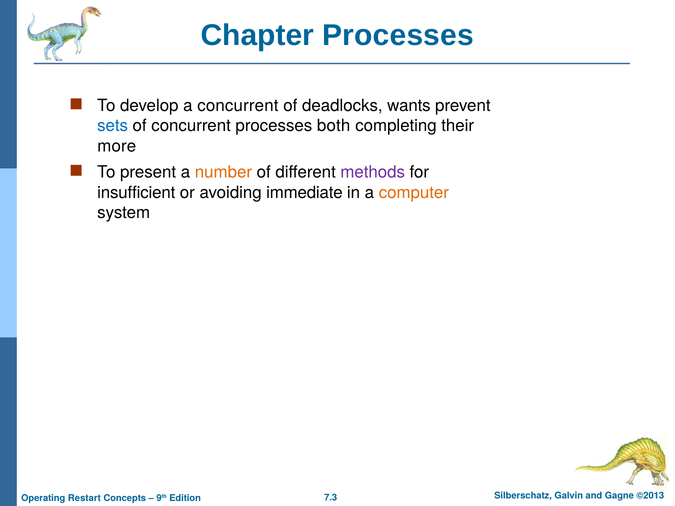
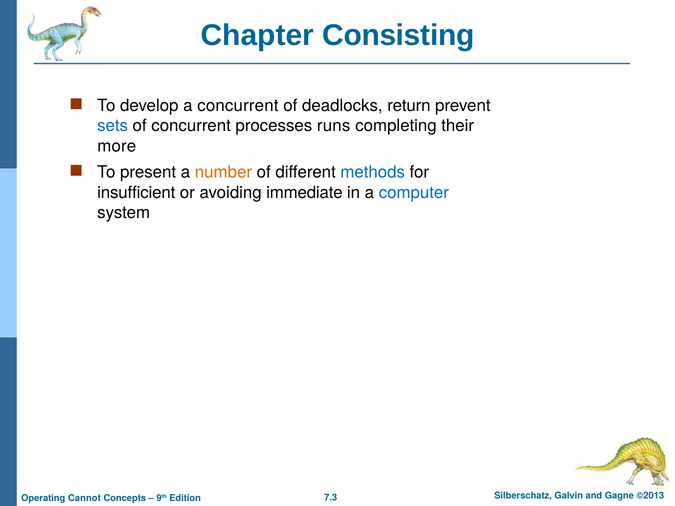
Chapter Processes: Processes -> Consisting (398, 35)
wants: wants -> return (409, 106)
both: both -> runs (334, 126)
methods colour: purple -> blue (373, 172)
computer colour: orange -> blue (414, 193)
Restart: Restart -> Cannot (84, 498)
